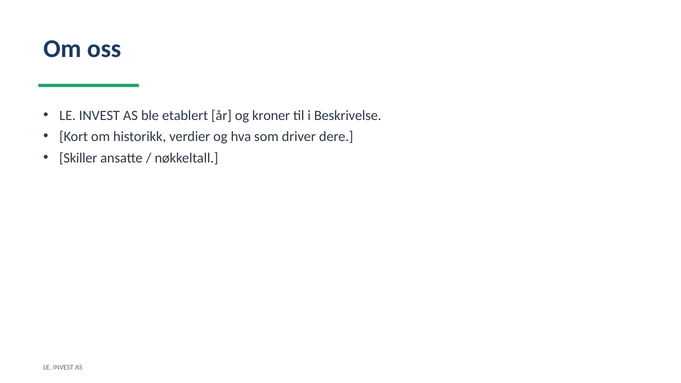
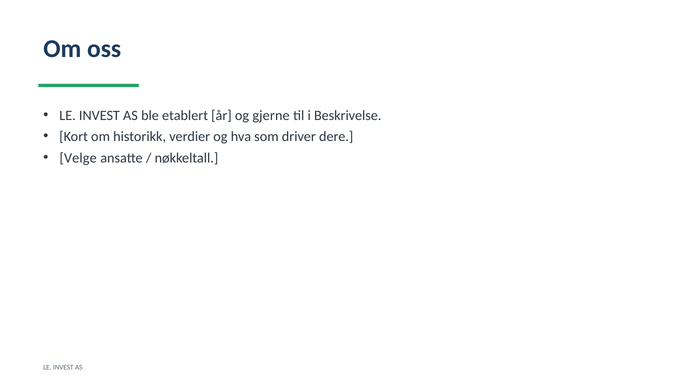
kroner: kroner -> gjerne (271, 115)
Skiller: Skiller -> Velge (78, 158)
